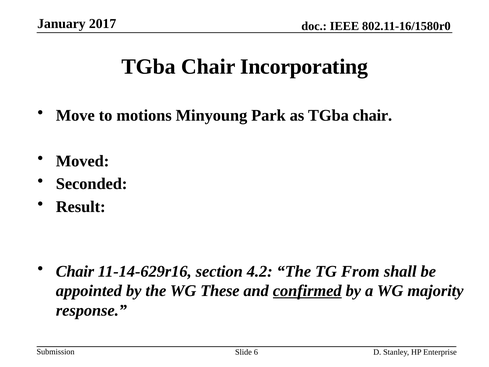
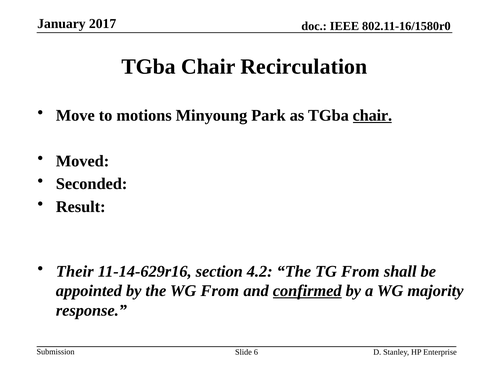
Incorporating: Incorporating -> Recirculation (304, 67)
chair underline: none -> present (372, 115)
Chair: Chair -> Their (75, 271)
WG These: These -> From (220, 291)
